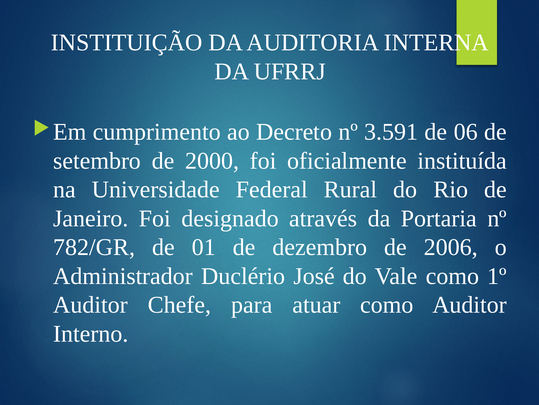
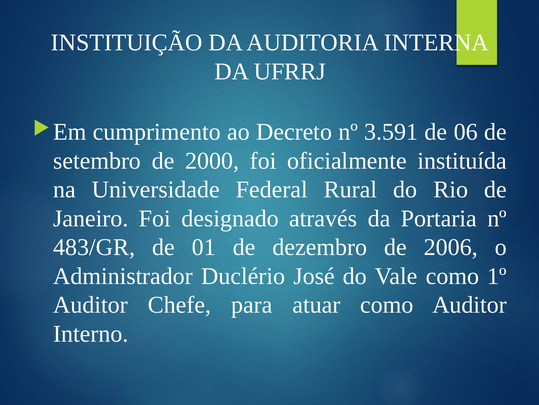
782/GR: 782/GR -> 483/GR (94, 247)
